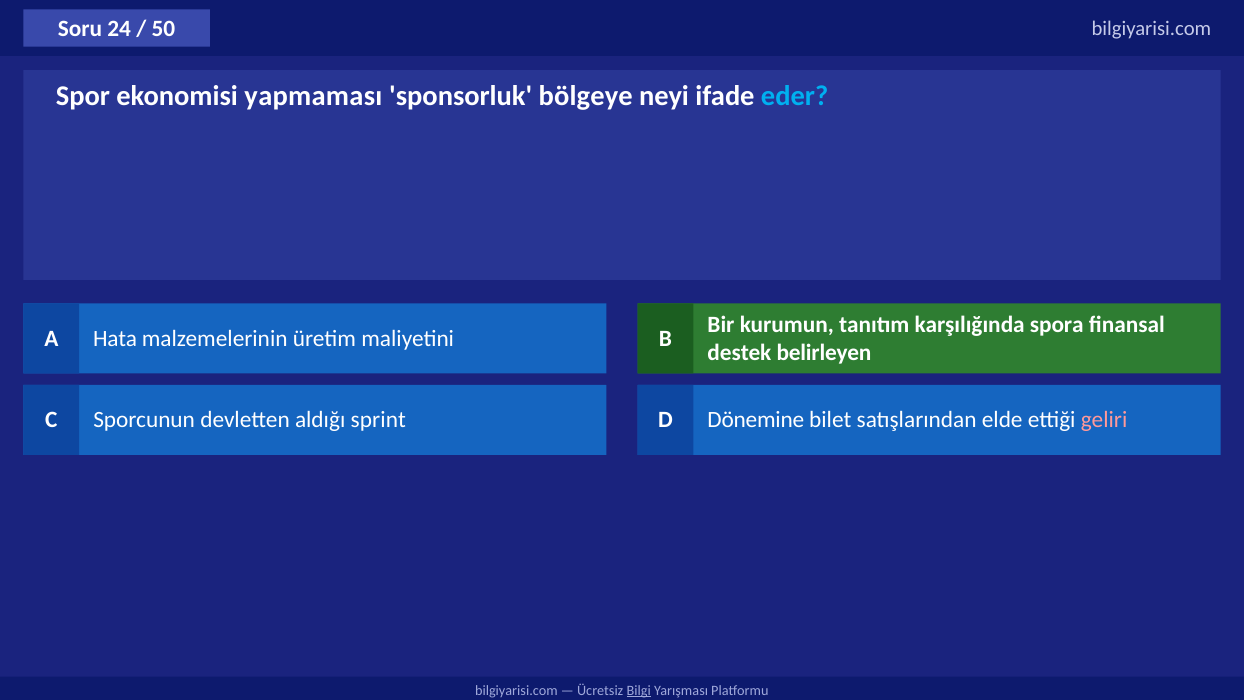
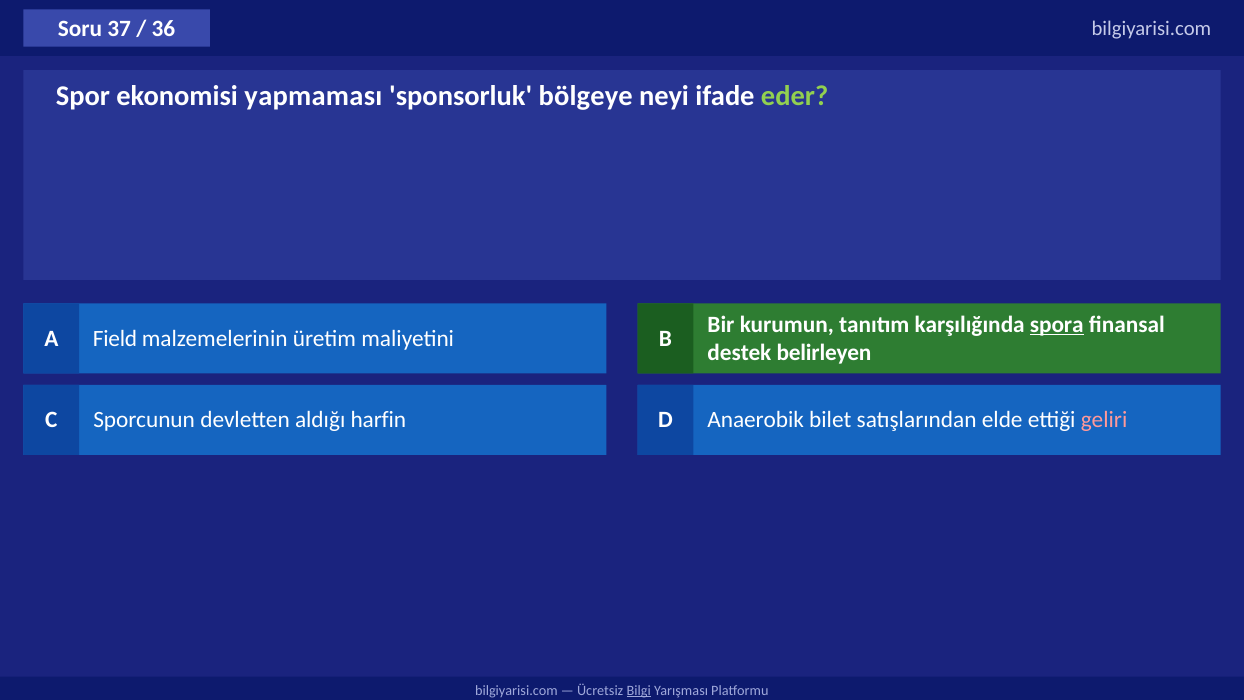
24: 24 -> 37 (119, 28)
50: 50 -> 36 (163, 28)
eder colour: light blue -> light green (795, 96)
spora underline: none -> present (1057, 324)
Hata: Hata -> Field (115, 339)
sprint: sprint -> harfin (378, 420)
Dönemine: Dönemine -> Anaerobik (756, 420)
